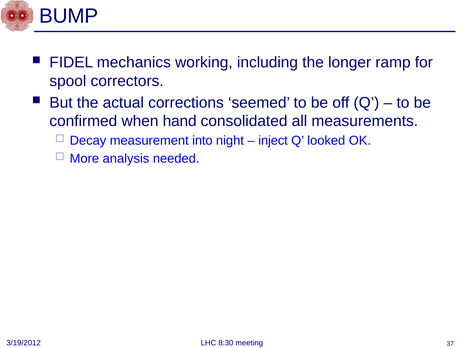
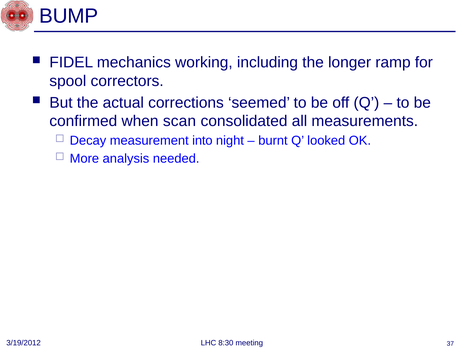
hand: hand -> scan (179, 121)
inject: inject -> burnt (273, 141)
